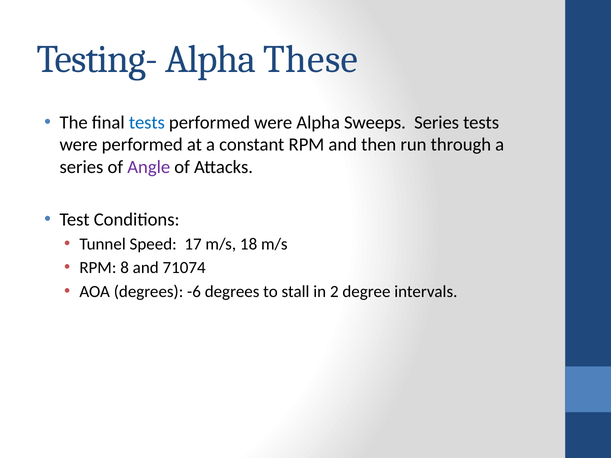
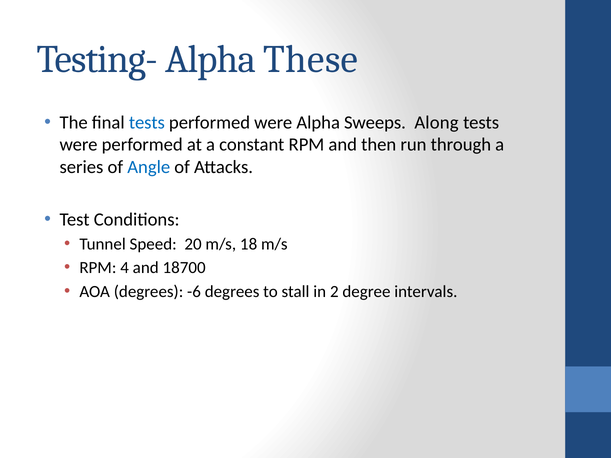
Sweeps Series: Series -> Along (436, 122)
Angle colour: purple -> blue (149, 167)
17: 17 -> 20 (193, 244)
8: 8 -> 4 (125, 268)
71074: 71074 -> 18700 (184, 268)
